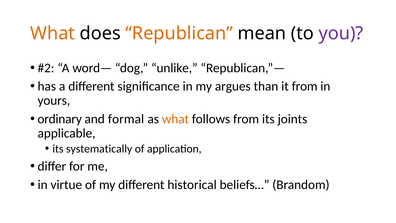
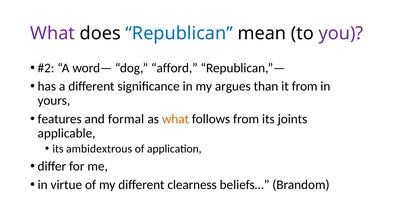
What colour: orange -> purple (53, 33)
Republican colour: orange -> blue (179, 33)
unlike: unlike -> afford (174, 68)
ordinary: ordinary -> features (60, 119)
systematically: systematically -> ambidextrous (99, 149)
historical: historical -> clearness (192, 184)
